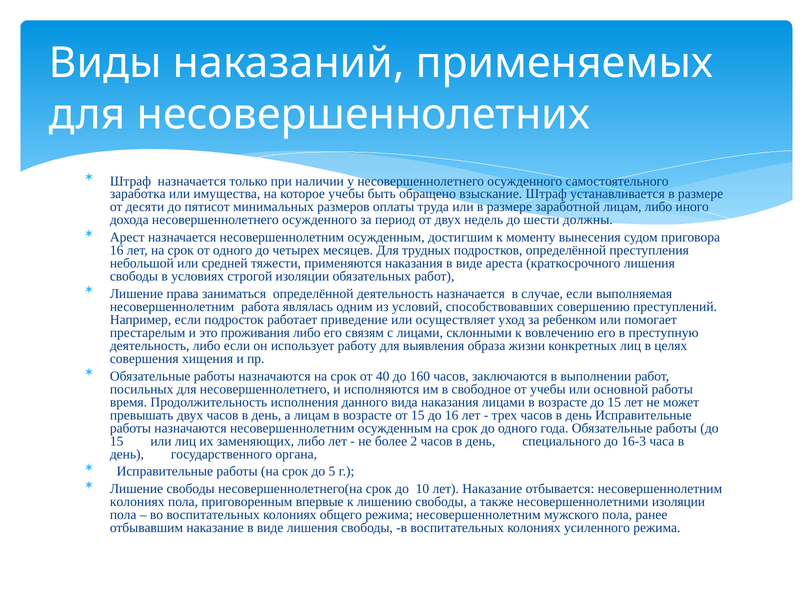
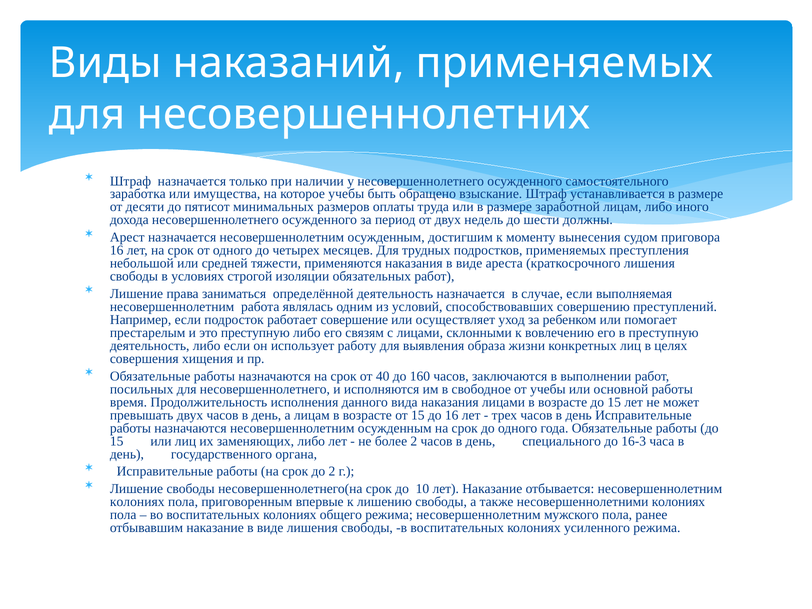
подростков определённой: определённой -> применяемых (566, 250)
приведение: приведение -> совершение (354, 320)
это проживания: проживания -> преступную (255, 333)
до 5: 5 -> 2 (332, 472)
несовершеннолетними изоляции: изоляции -> колониях (678, 502)
